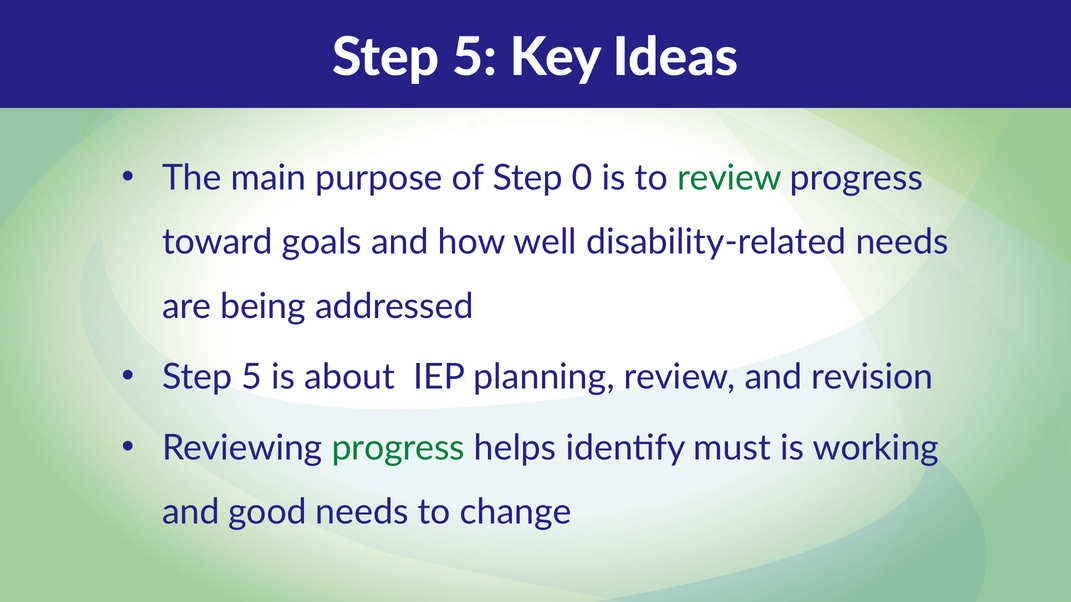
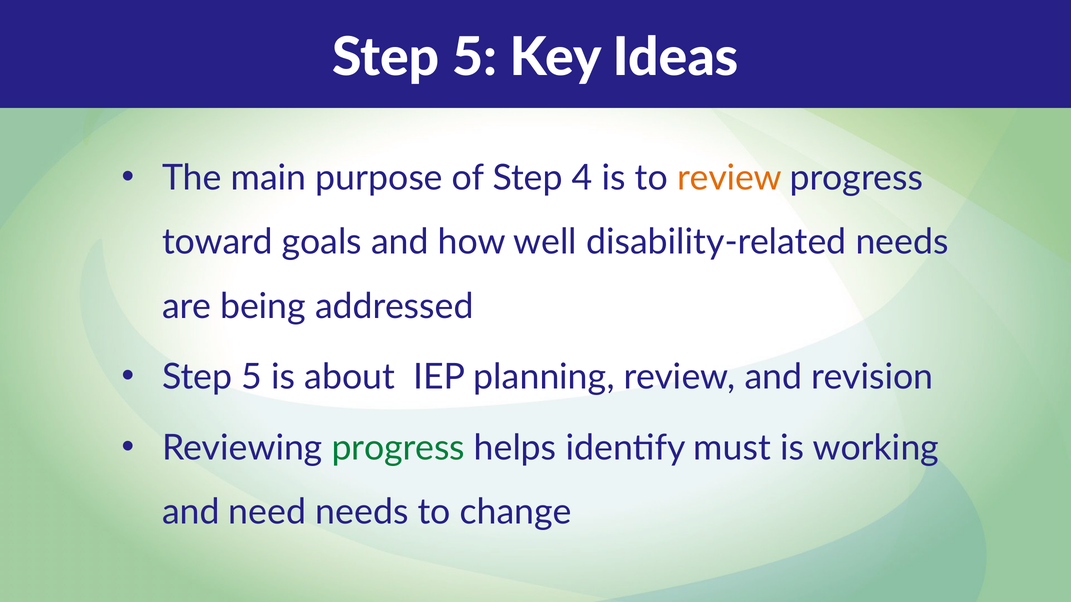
0: 0 -> 4 (582, 178)
review colour: green -> orange (729, 178)
good: good -> need (267, 512)
